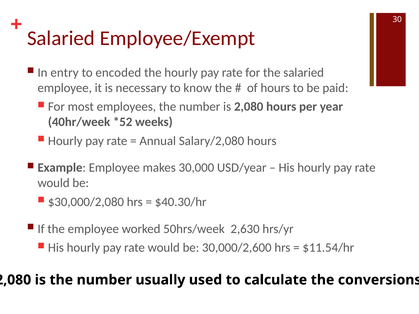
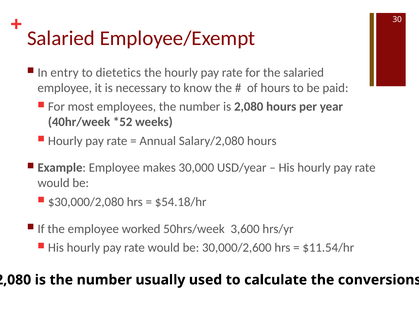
encoded: encoded -> dietetics (118, 73)
$40.30/hr: $40.30/hr -> $54.18/hr (181, 202)
2,630: 2,630 -> 3,600 (245, 229)
